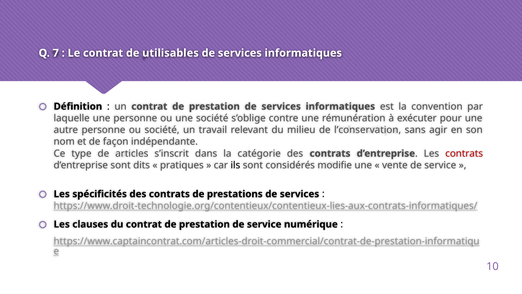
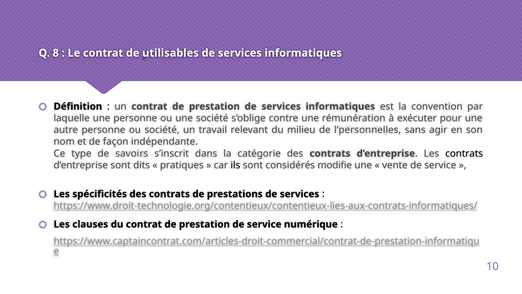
7: 7 -> 8 (56, 53)
l’conservation: l’conservation -> l’personnelles (368, 130)
articles: articles -> savoirs (132, 153)
contrats colour: red -> black (464, 153)
